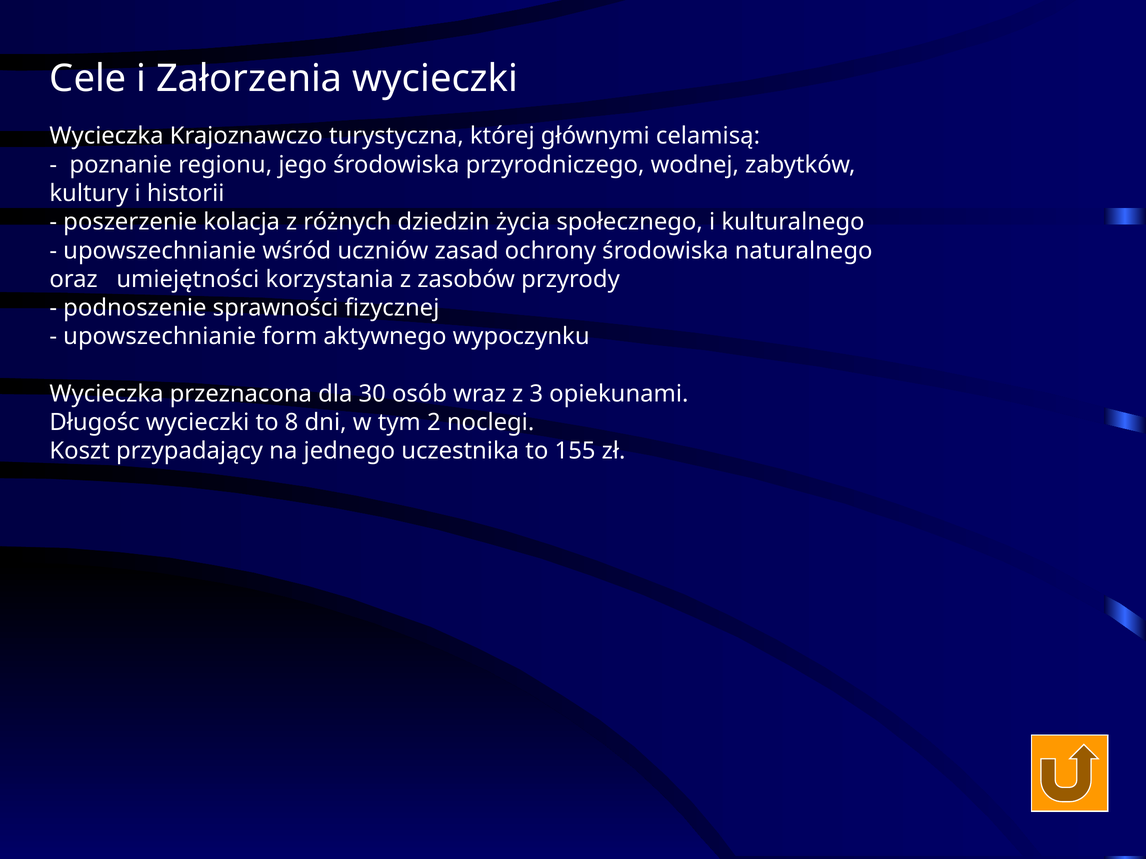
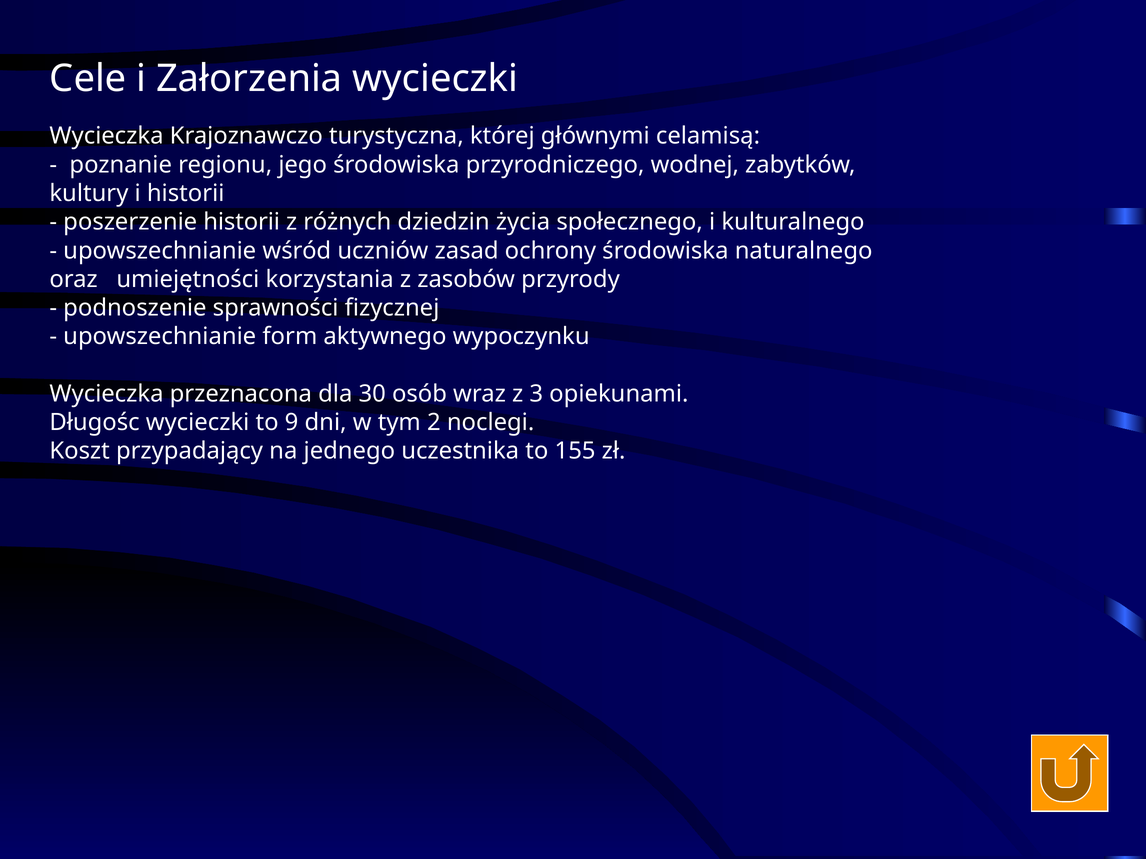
poszerzenie kolacja: kolacja -> historii (242, 222)
8: 8 -> 9 (292, 423)
